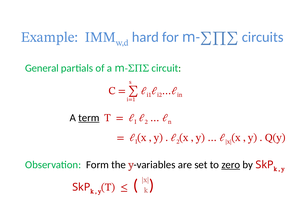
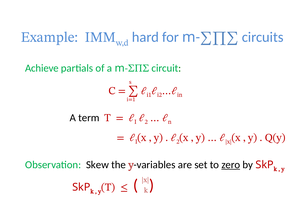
General: General -> Achieve (42, 68)
term underline: present -> none (89, 118)
Form: Form -> Skew (97, 165)
